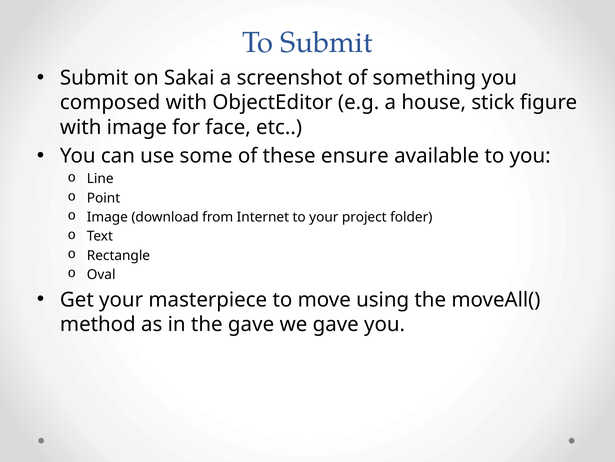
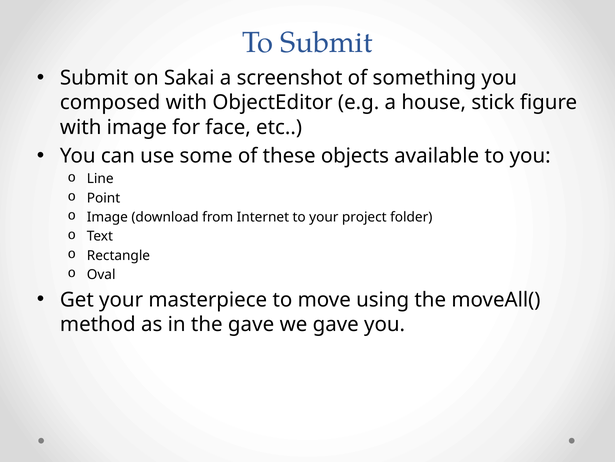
ensure: ensure -> objects (355, 156)
